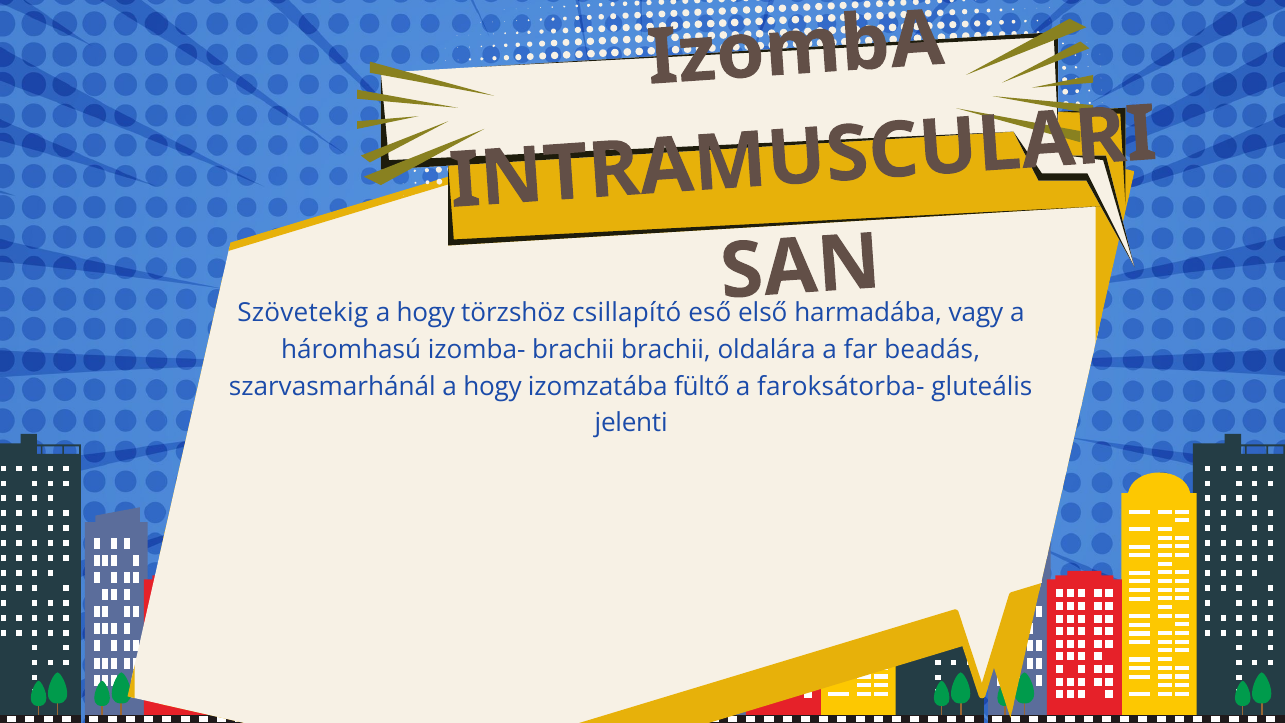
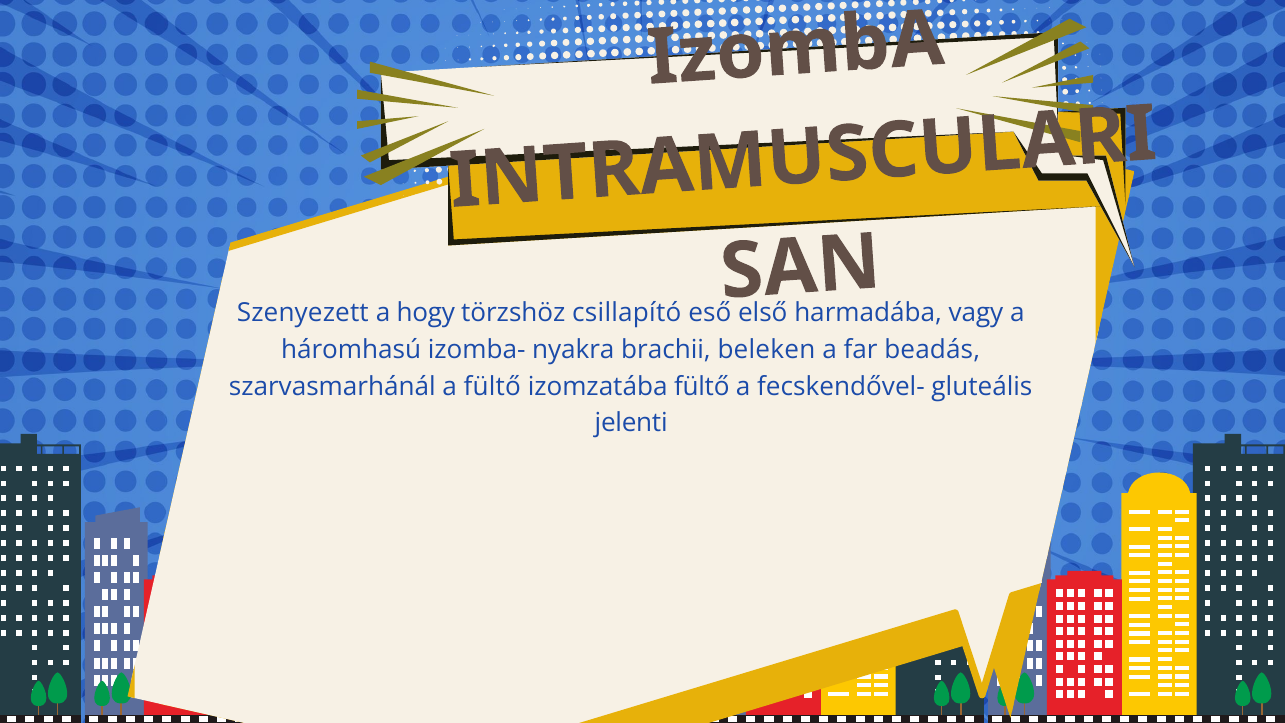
Szövetekig: Szövetekig -> Szenyezett (303, 313)
izomba- brachii: brachii -> nyakra (573, 350)
oldalára: oldalára -> beleken (766, 350)
szarvasmarhánál a hogy: hogy -> fültő (492, 386)
faroksátorba-: faroksátorba- -> fecskendővel- (841, 386)
